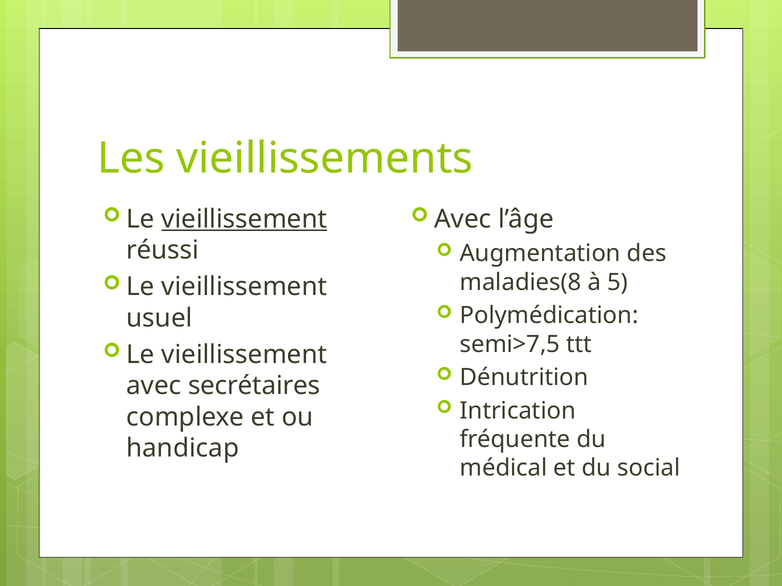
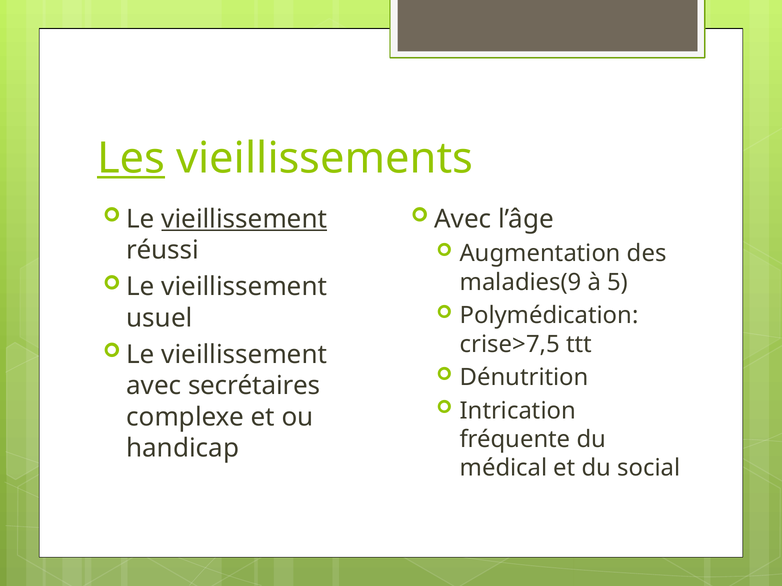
Les underline: none -> present (131, 159)
maladies(8: maladies(8 -> maladies(9 (521, 282)
semi>7,5: semi>7,5 -> crise>7,5 (510, 344)
